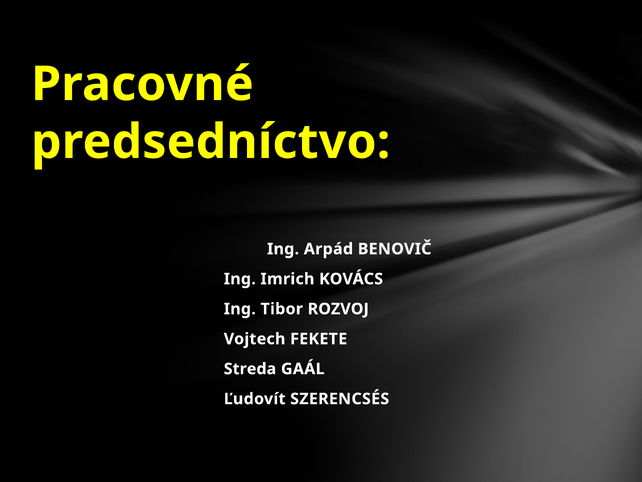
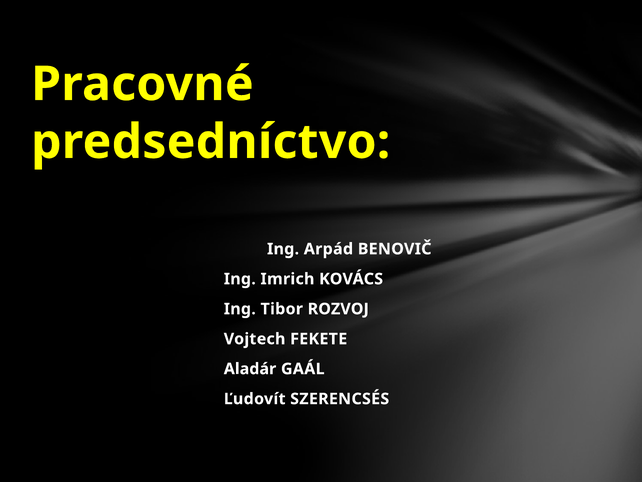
Streda: Streda -> Aladár (250, 369)
